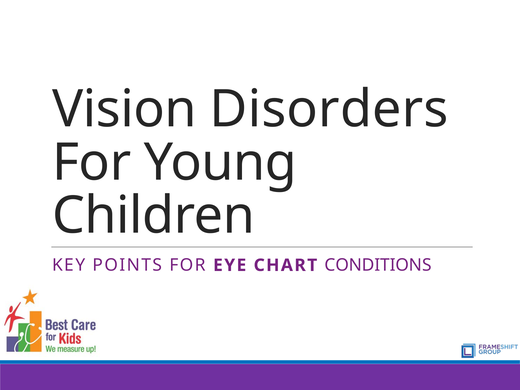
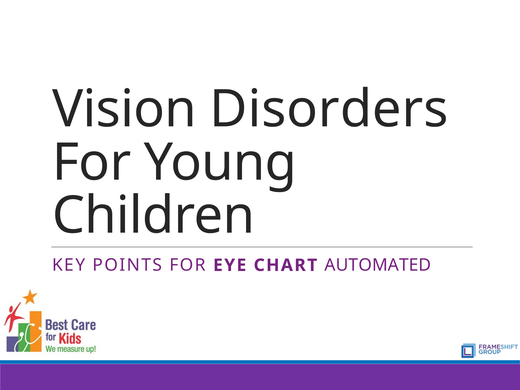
CONDITIONS: CONDITIONS -> AUTOMATED (378, 265)
